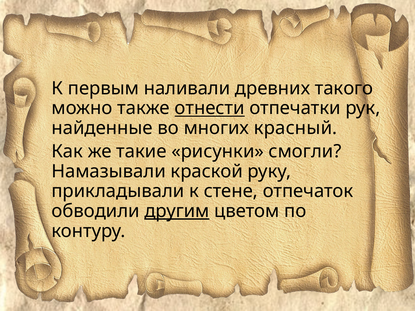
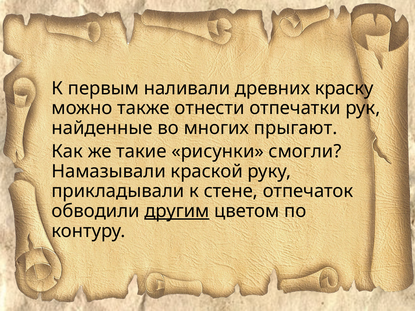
такого: такого -> краску (344, 88)
отнести underline: present -> none (210, 108)
красный: красный -> прыгают (296, 128)
